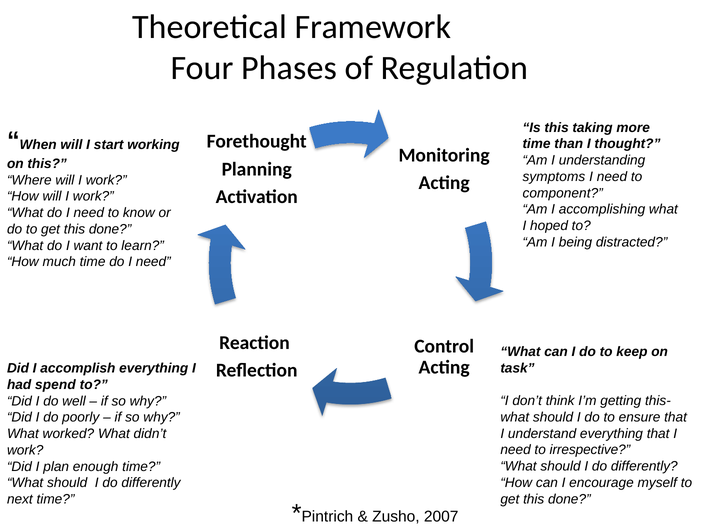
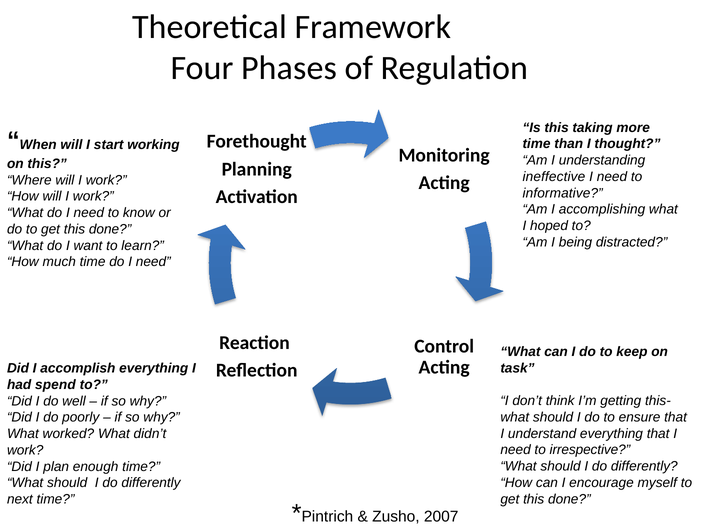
symptoms: symptoms -> ineffective (554, 177)
component: component -> informative (563, 193)
